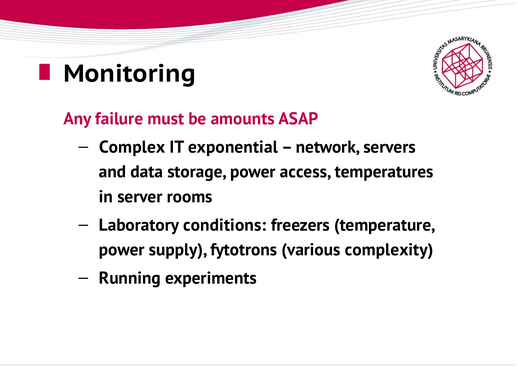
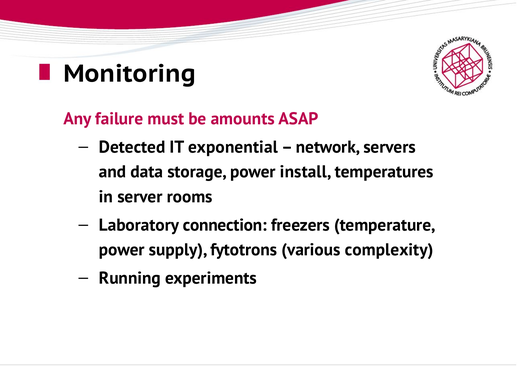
Complex: Complex -> Detected (132, 147)
access: access -> install (306, 172)
conditions: conditions -> connection (225, 225)
